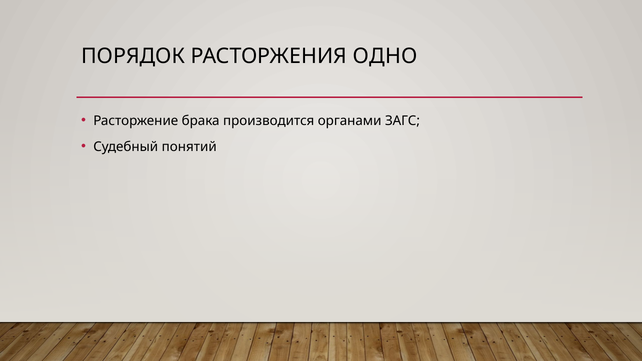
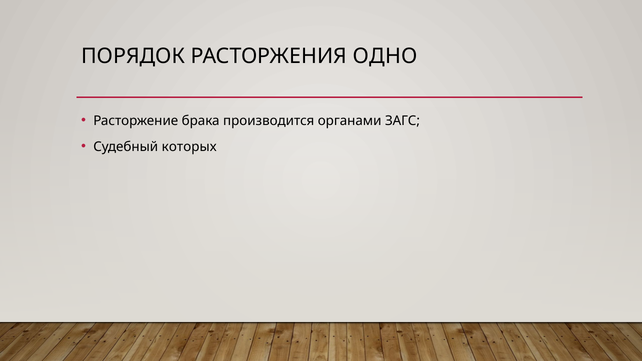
понятий: понятий -> которых (189, 147)
